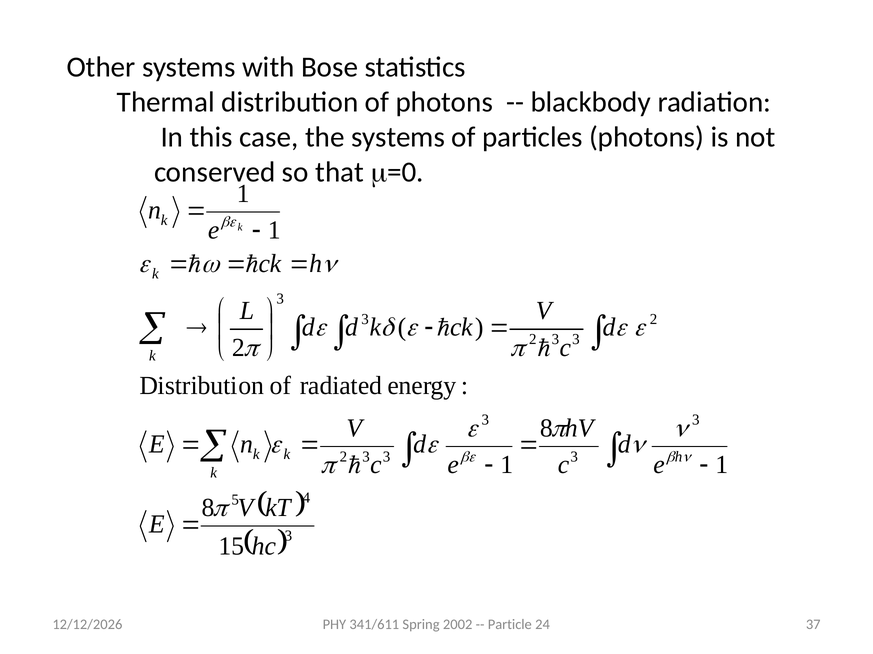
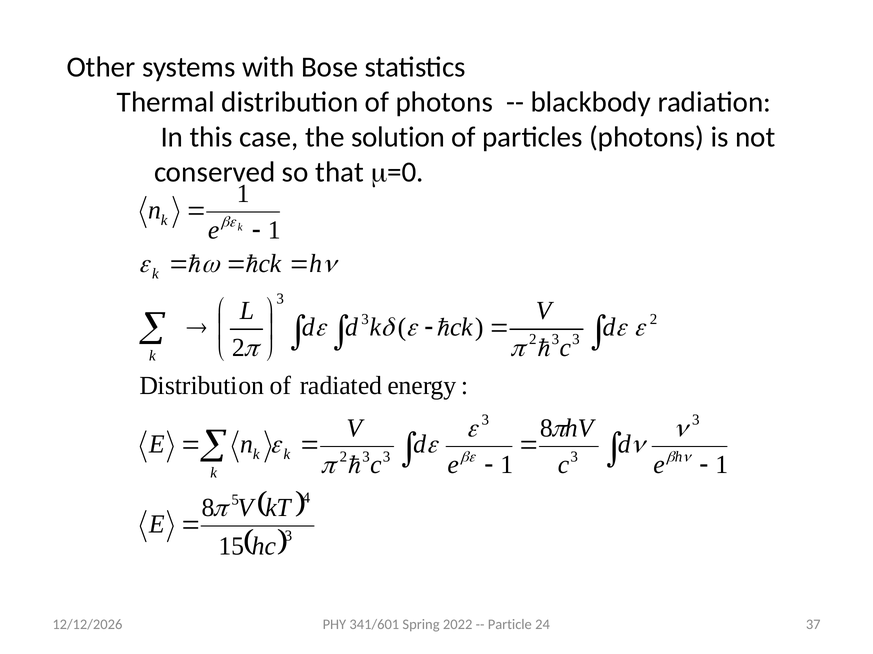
the systems: systems -> solution (398, 137)
341/611: 341/611 -> 341/601 (374, 625)
2002: 2002 -> 2022 (458, 625)
